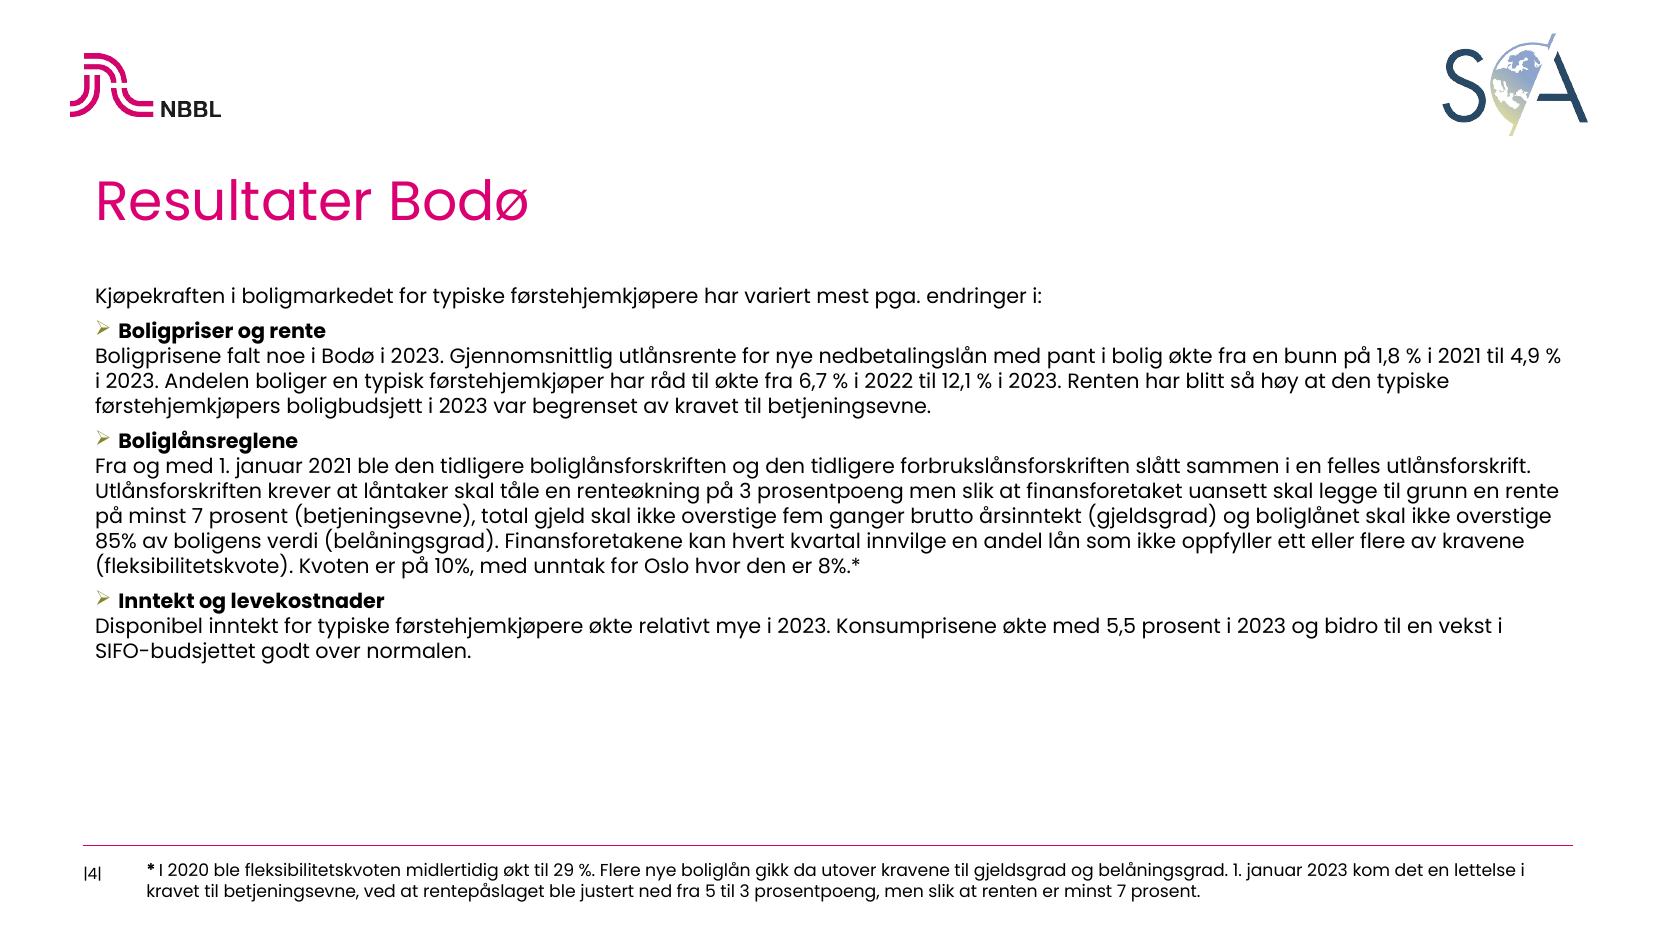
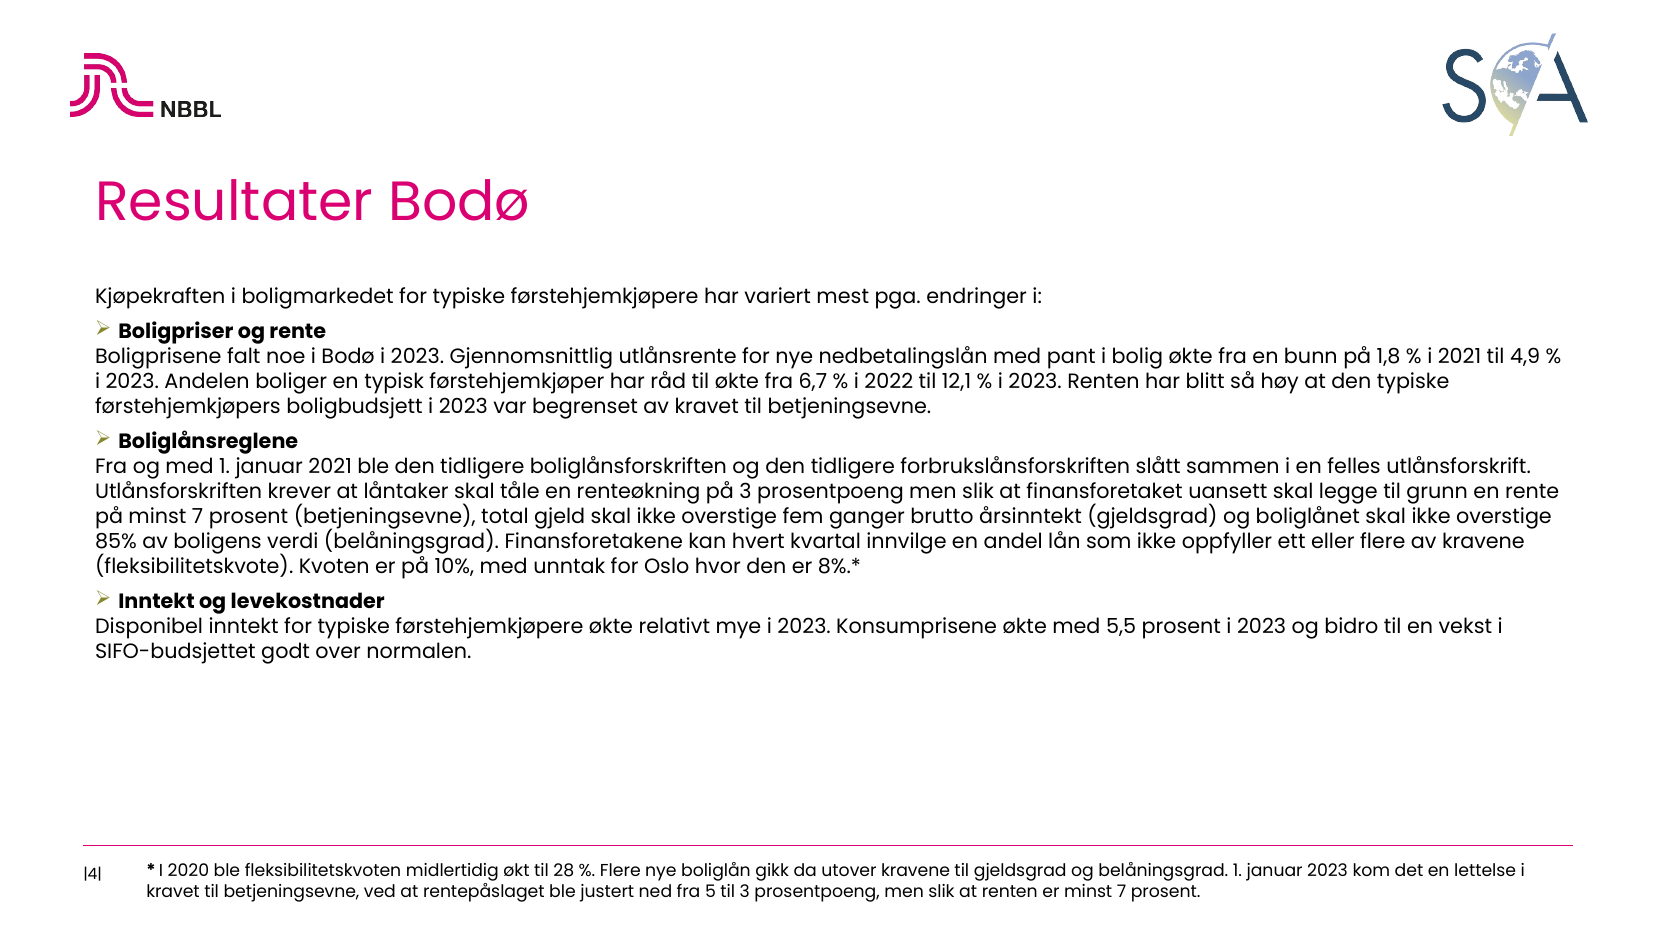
29: 29 -> 28 (564, 871)
